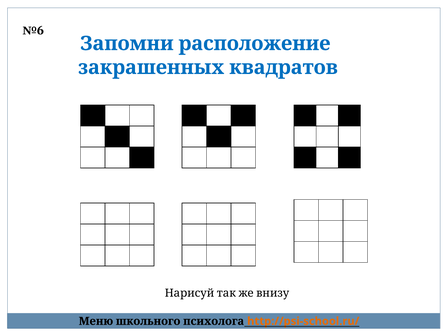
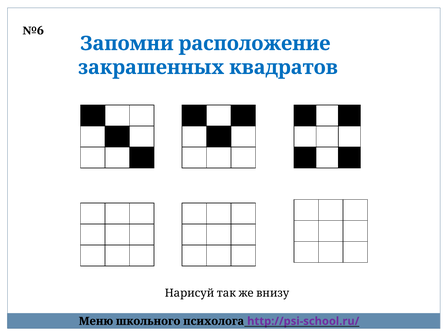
http://psi-school.ru/ colour: orange -> purple (303, 321)
